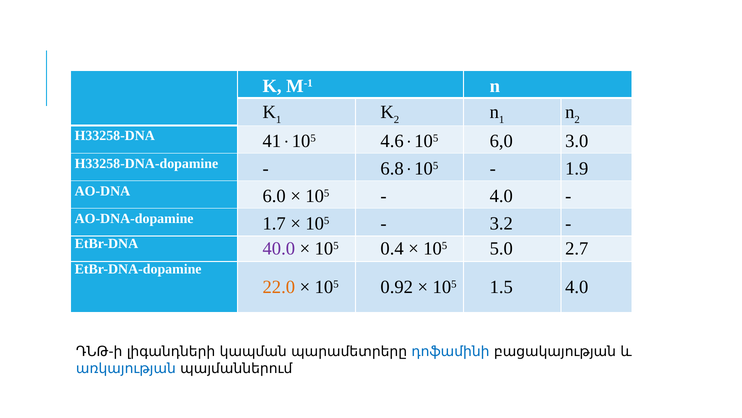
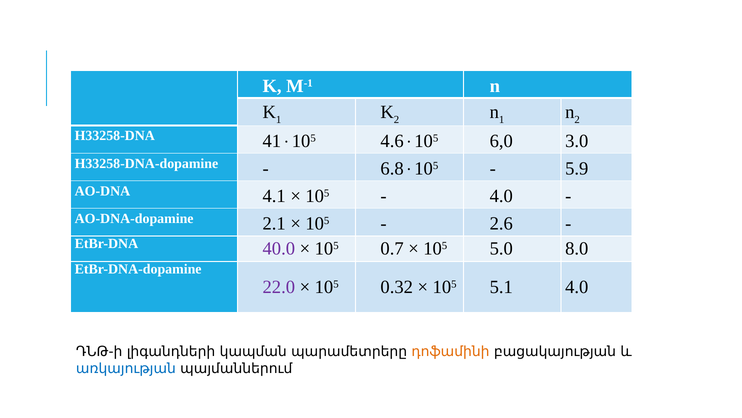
1.9: 1.9 -> 5.9 (577, 168)
6.0: 6.0 -> 4.1 (274, 196)
1.7: 1.7 -> 2.1 (274, 224)
3.2: 3.2 -> 2.6 (501, 224)
0.4: 0.4 -> 0.7 (392, 248)
2.7: 2.7 -> 8.0 (577, 248)
22.0 colour: orange -> purple (279, 287)
0.92: 0.92 -> 0.32 (397, 287)
1.5: 1.5 -> 5.1 (501, 287)
դոֆամինի colour: blue -> orange (450, 351)
